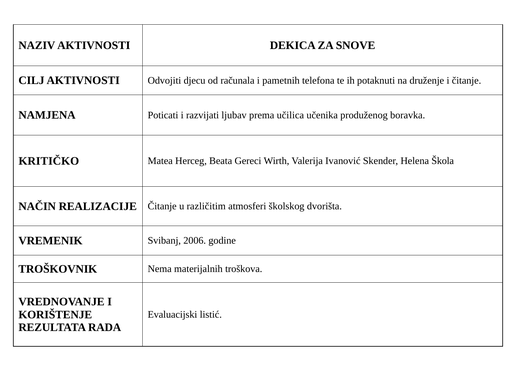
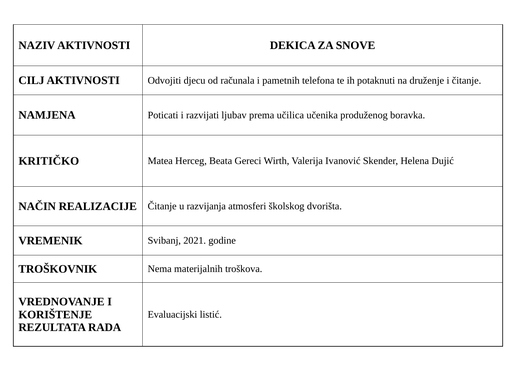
Škola: Škola -> Dujić (443, 161)
različitim: različitim -> razvijanja (206, 206)
2006: 2006 -> 2021 (195, 241)
